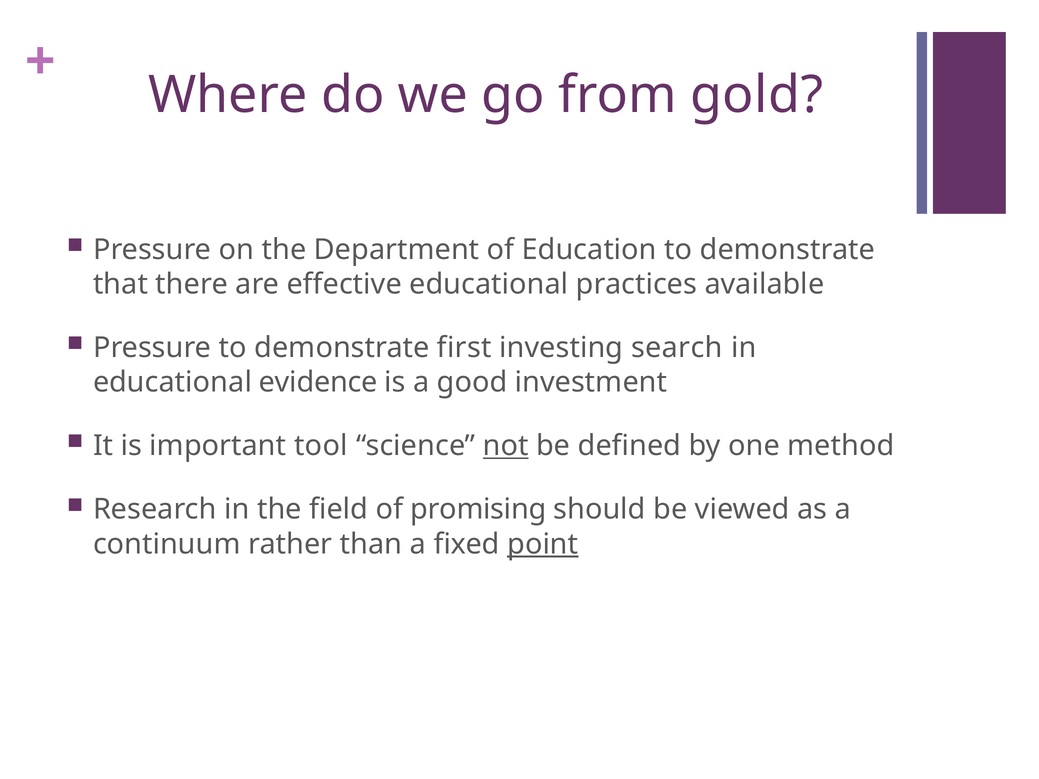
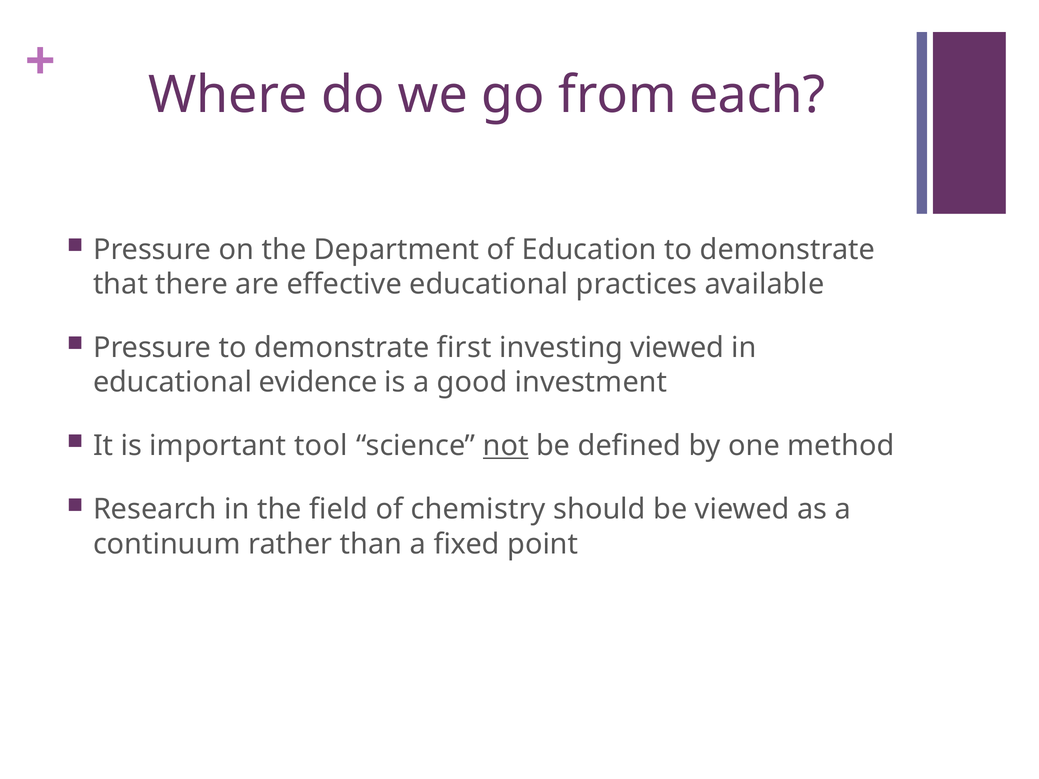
gold: gold -> each (757, 95)
investing search: search -> viewed (677, 348)
promising: promising -> chemistry (478, 510)
point underline: present -> none (543, 544)
